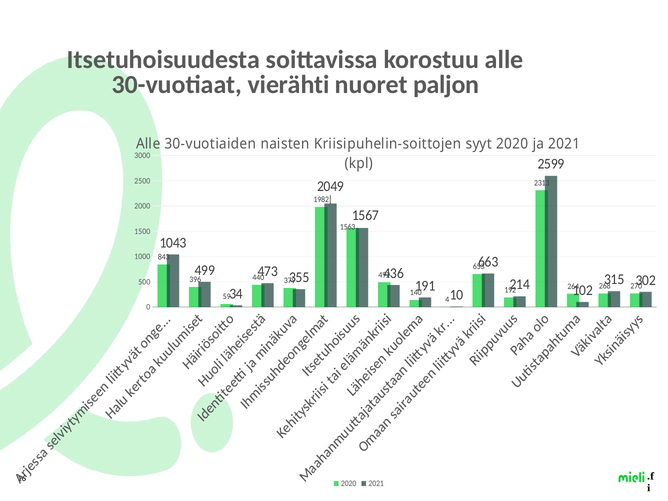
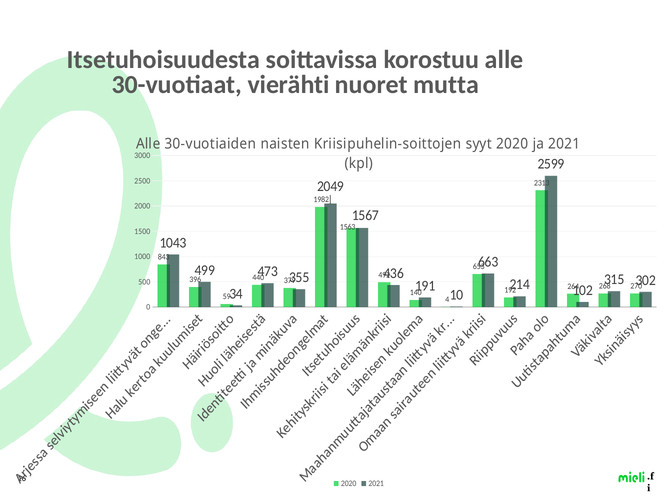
paljon: paljon -> mutta (446, 85)
